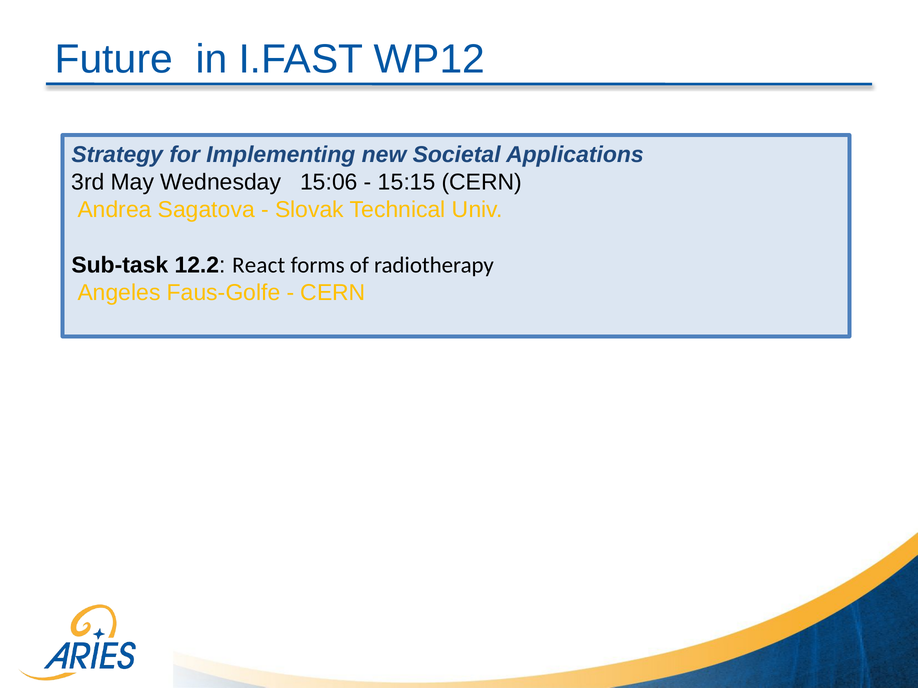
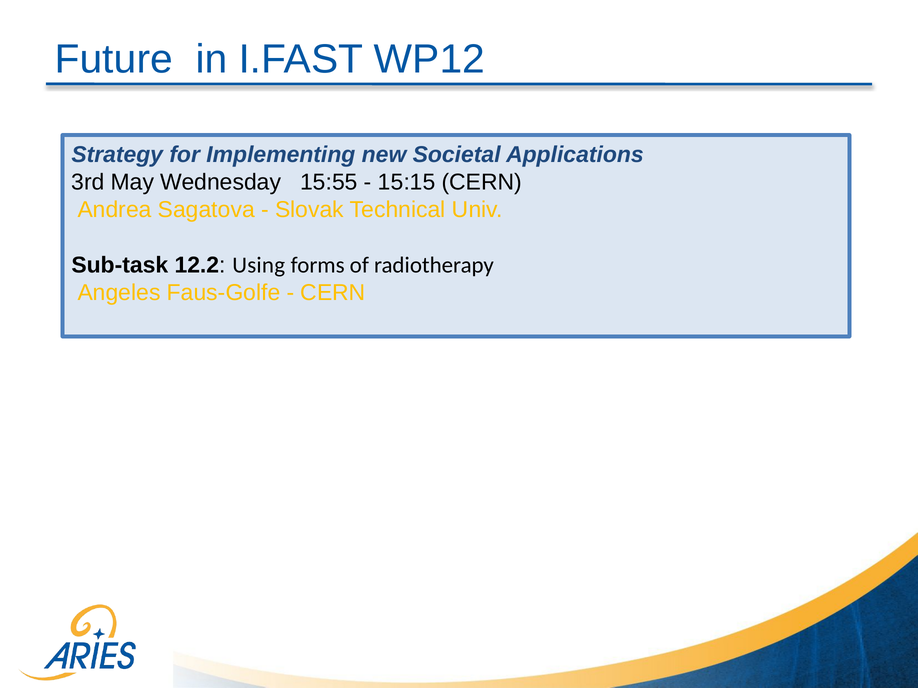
15:06: 15:06 -> 15:55 (329, 183)
React: React -> Using (259, 265)
